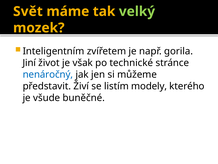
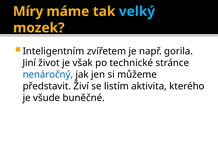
Svět: Svět -> Míry (28, 11)
velký colour: light green -> light blue (137, 11)
modely: modely -> aktivita (149, 86)
